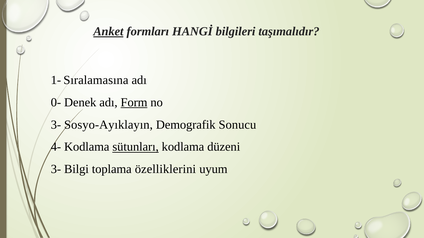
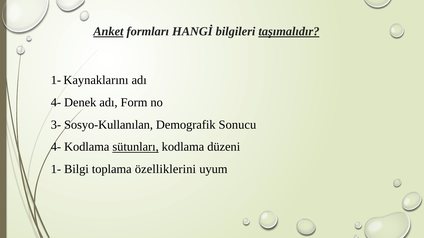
taşımalıdır underline: none -> present (289, 32)
Sıralamasına: Sıralamasına -> Kaynaklarını (96, 80)
0-: 0- -> 4- (56, 103)
Form underline: present -> none (134, 103)
Sosyo-Ayıklayın: Sosyo-Ayıklayın -> Sosyo-Kullanılan (109, 125)
3-: 3- -> 1- (56, 169)
